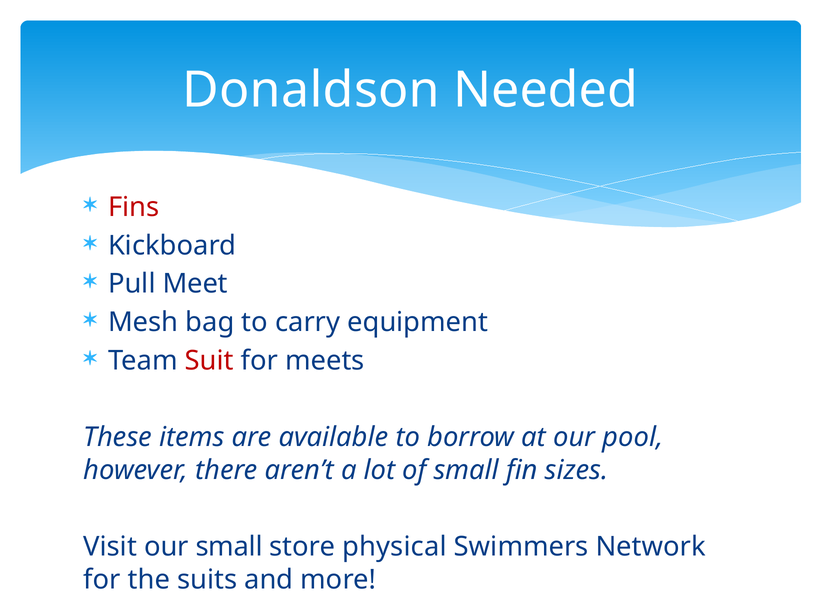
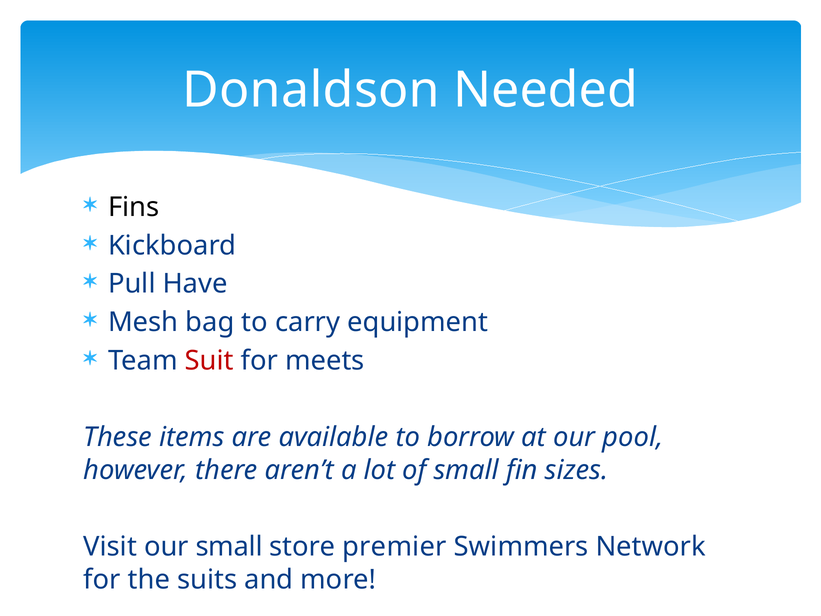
Fins colour: red -> black (134, 207)
Meet: Meet -> Have (195, 284)
physical: physical -> premier (394, 546)
